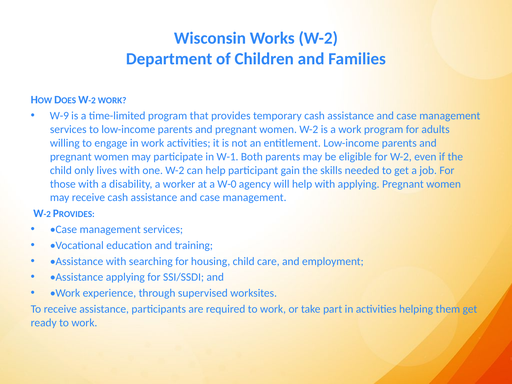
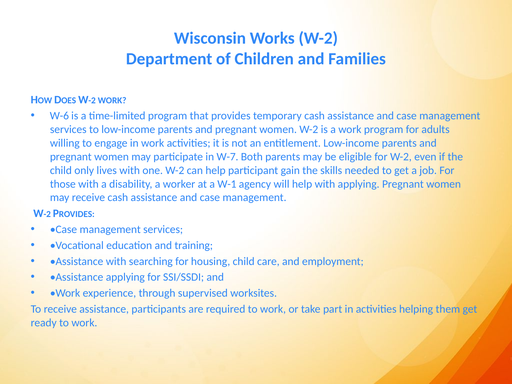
W-9: W-9 -> W-6 (59, 116)
W-1: W-1 -> W-7 (228, 157)
W-0: W-0 -> W-1 (227, 184)
